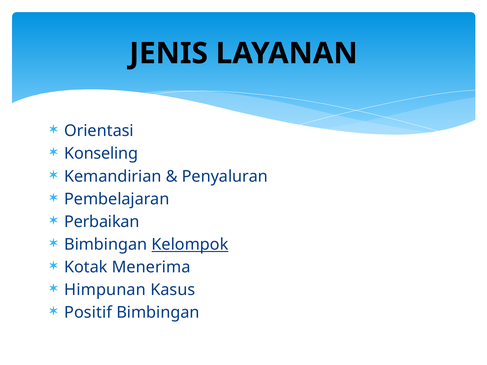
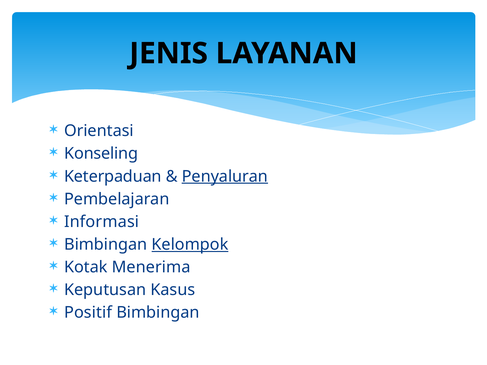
Kemandirian: Kemandirian -> Keterpaduan (113, 176)
Penyaluran underline: none -> present (225, 176)
Perbaikan: Perbaikan -> Informasi (102, 222)
Himpunan: Himpunan -> Keputusan (105, 290)
